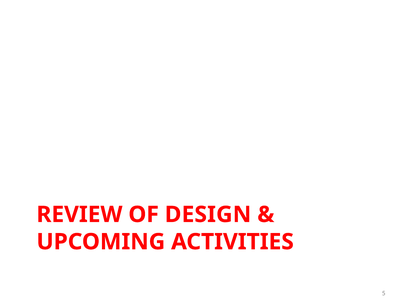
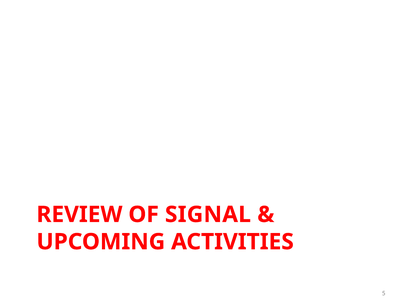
DESIGN: DESIGN -> SIGNAL (208, 215)
